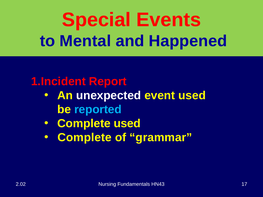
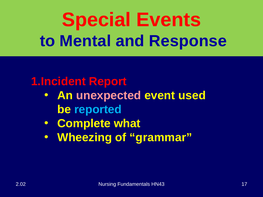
Happened: Happened -> Response (188, 41)
unexpected colour: white -> pink (109, 95)
Complete used: used -> what (127, 124)
Complete: Complete -> Wheezing (85, 138)
